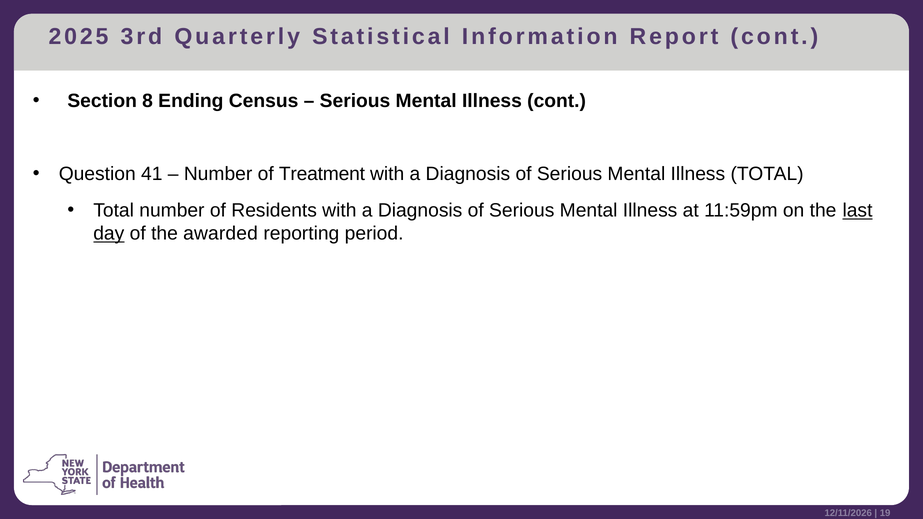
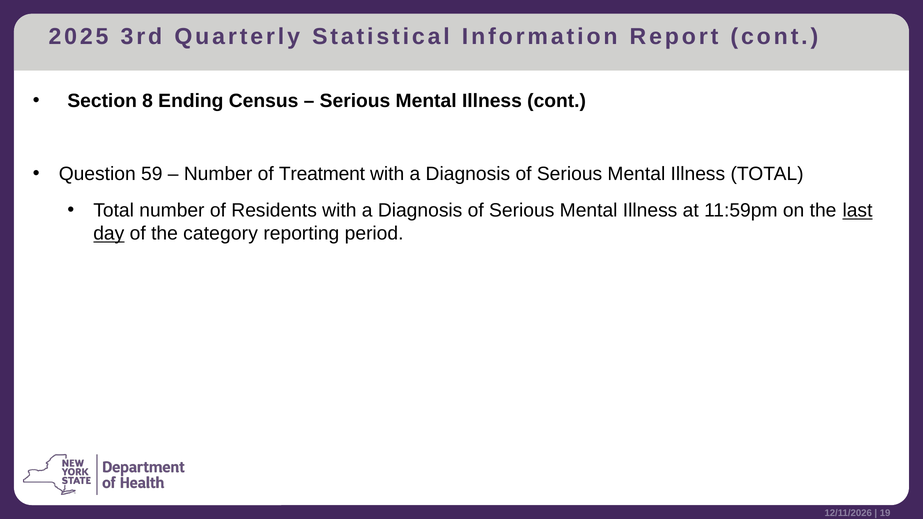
41: 41 -> 59 (152, 174)
awarded: awarded -> category (221, 234)
